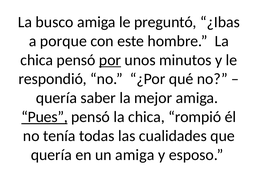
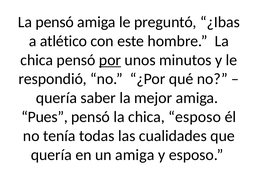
La busco: busco -> pensó (55, 22)
porque: porque -> atlético (64, 41)
Pues underline: present -> none (45, 117)
chica rompió: rompió -> esposo (195, 117)
